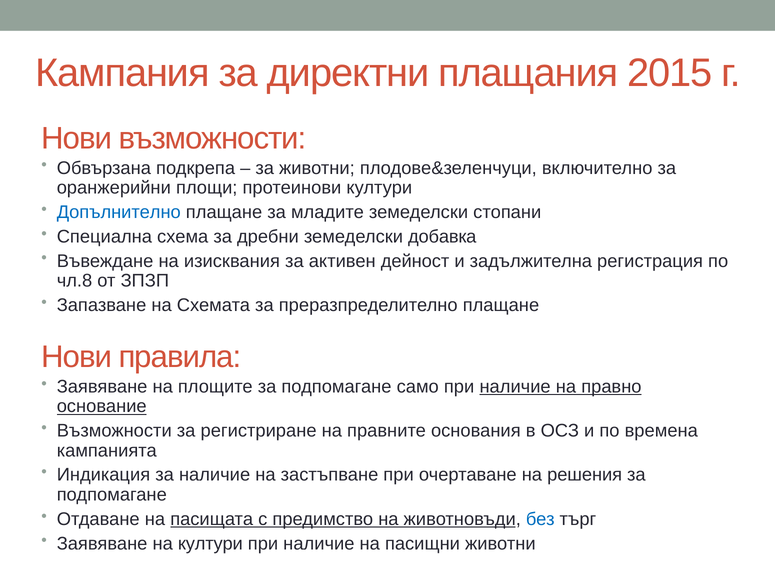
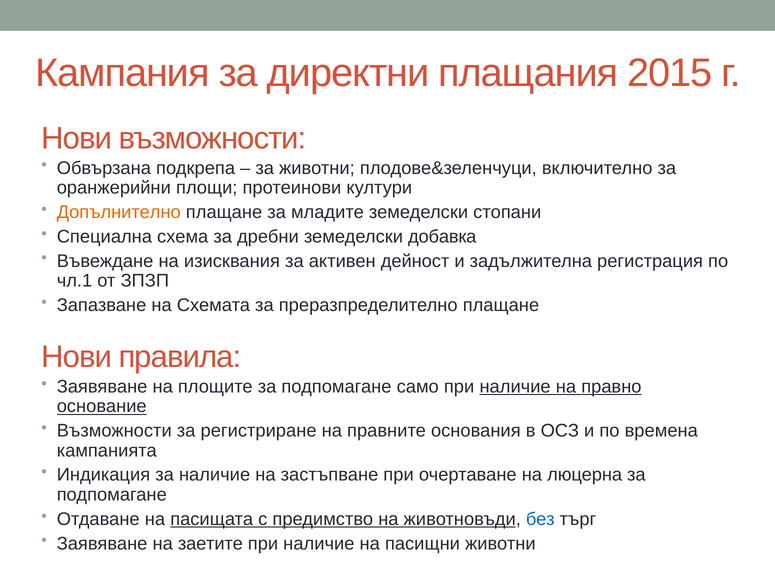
Допълнително colour: blue -> orange (119, 212)
чл.8: чл.8 -> чл.1 (75, 281)
решения: решения -> люцерна (585, 475)
на култури: култури -> заетите (210, 544)
